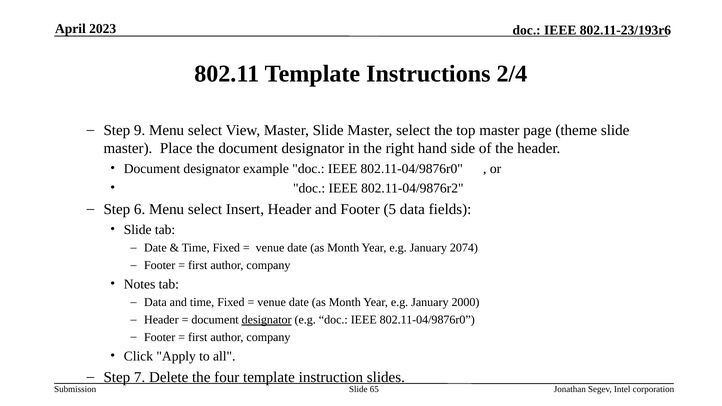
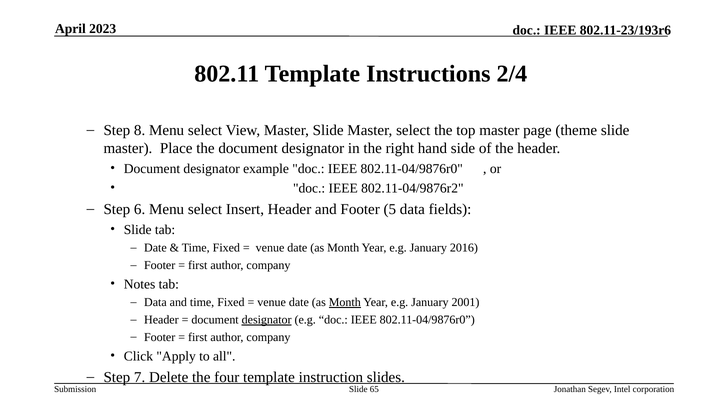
9: 9 -> 8 (140, 130)
2074: 2074 -> 2016 (464, 248)
Month underline: none -> present (345, 302)
2000: 2000 -> 2001 (465, 302)
